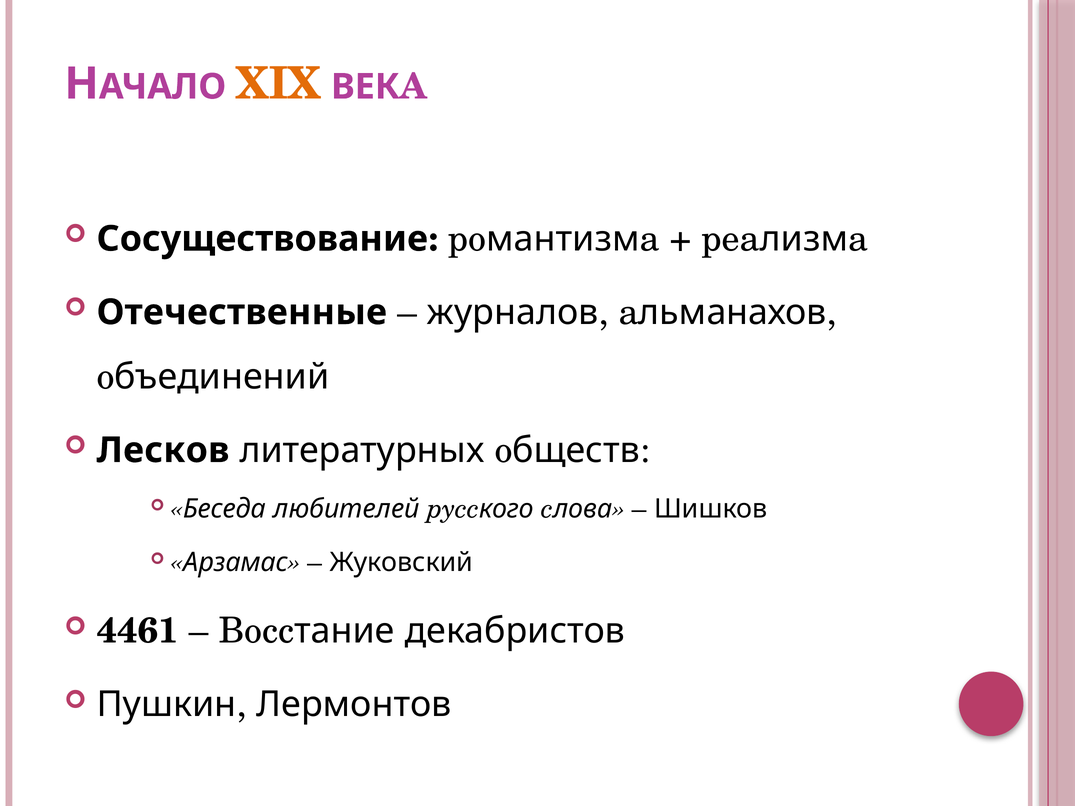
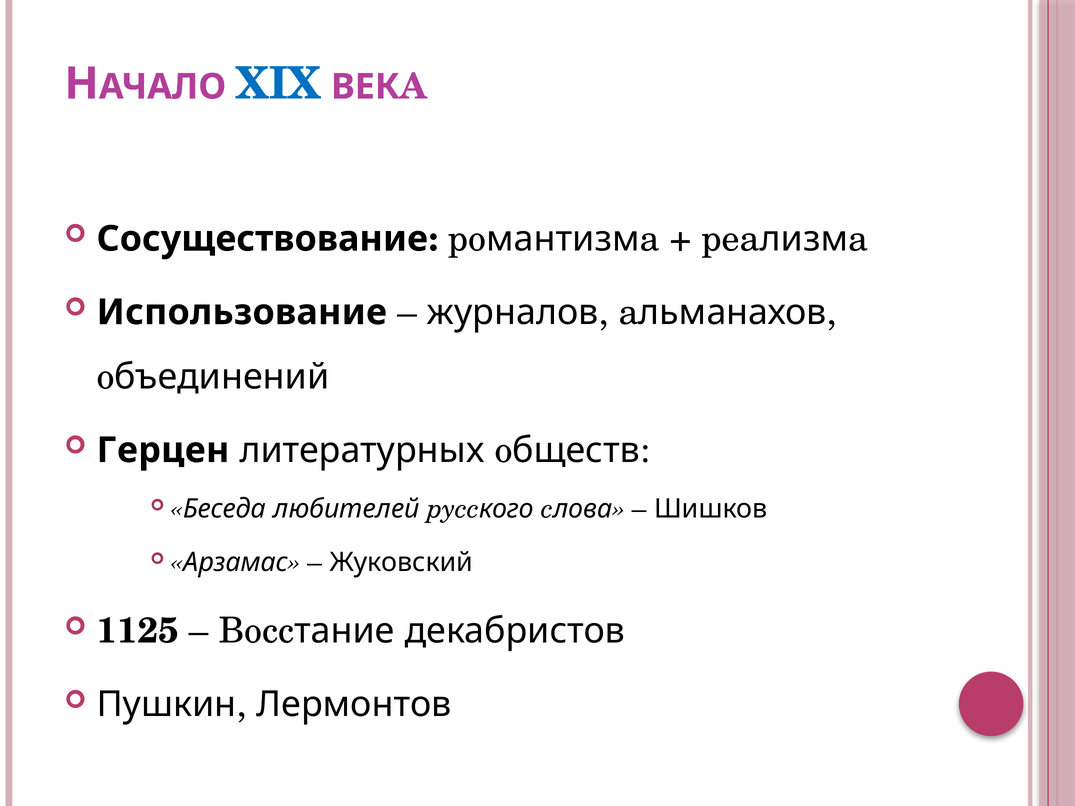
XIX colour: orange -> blue (279, 84)
Отечественные: Отечественные -> Использование (242, 312)
Лесков: Лесков -> Герцен (163, 450)
4461: 4461 -> 1125 (138, 631)
